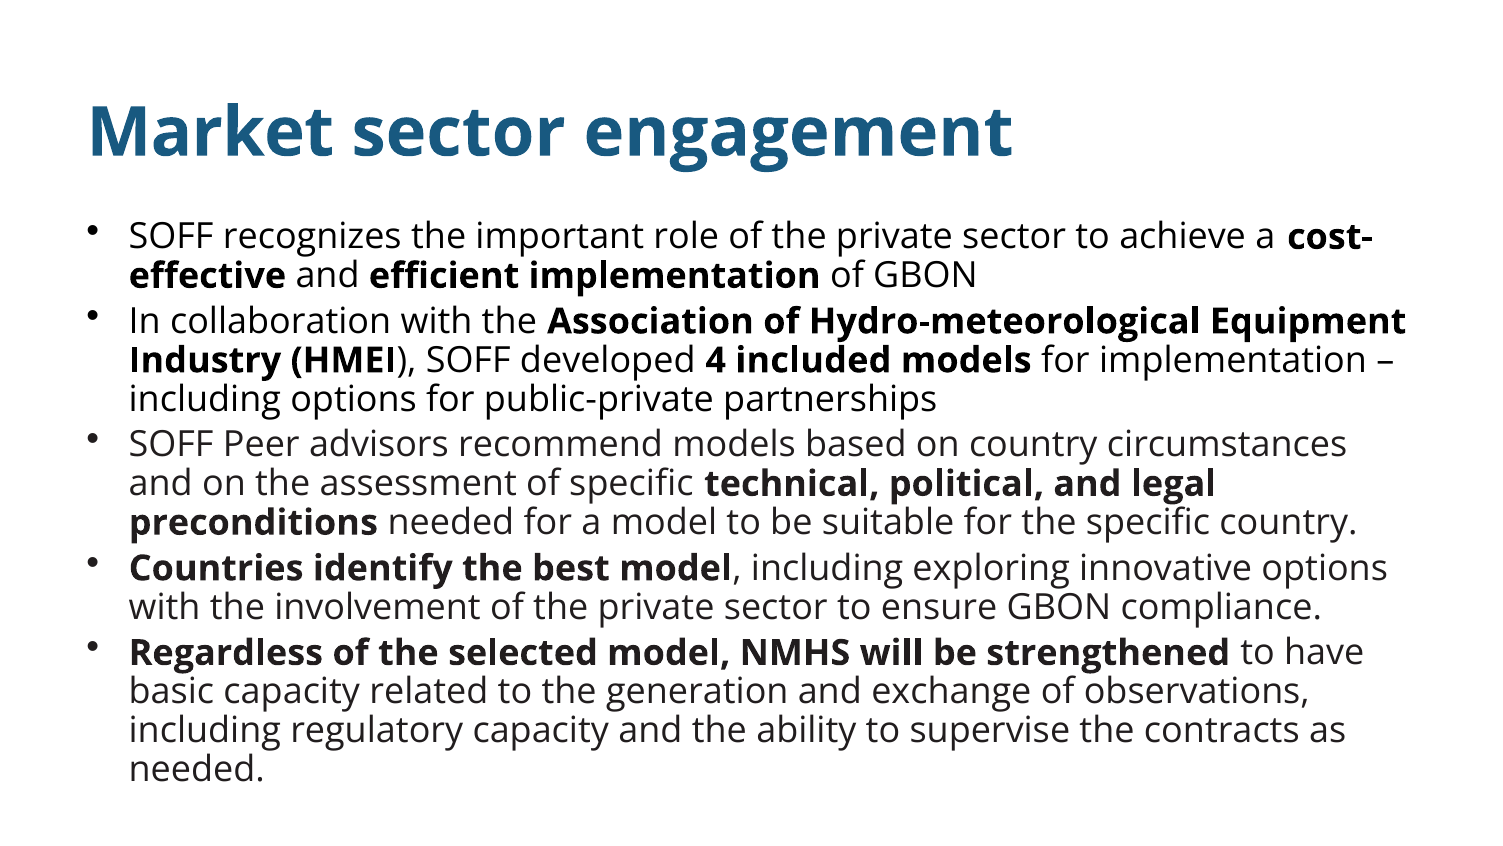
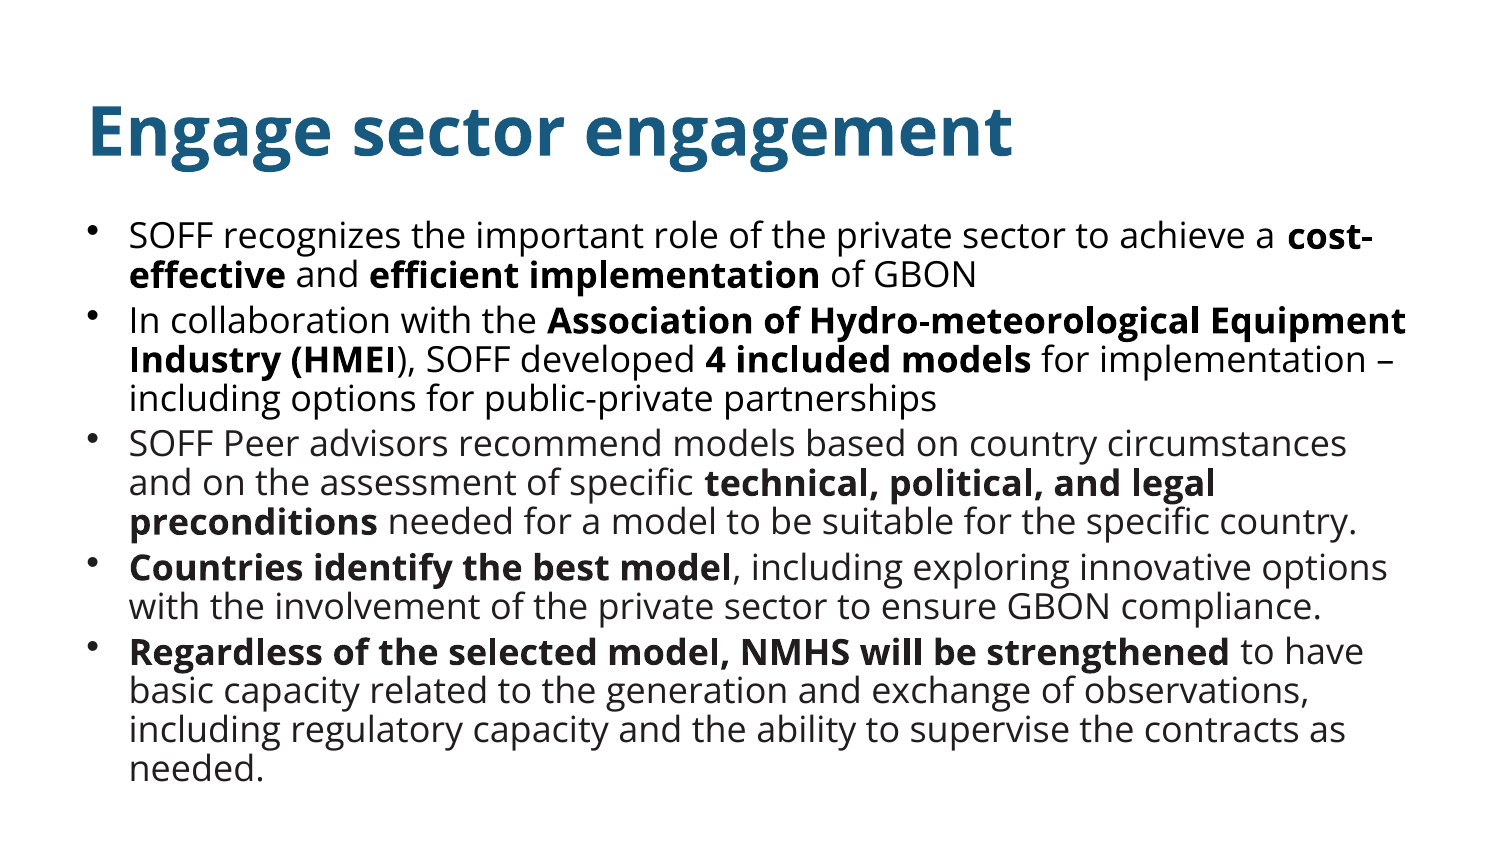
Market: Market -> Engage (210, 133)
